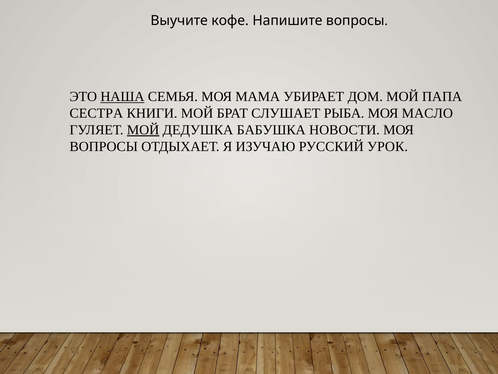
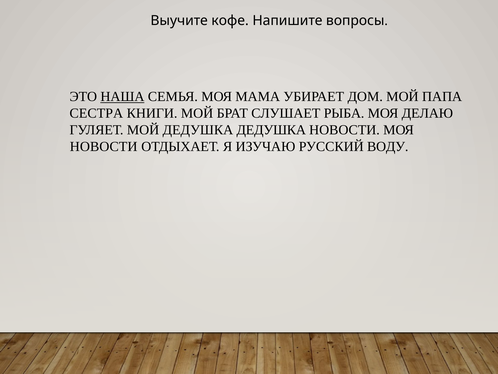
МАСЛО: МАСЛО -> ДЕЛАЮ (427, 113)
МОЙ underline: present -> none (143, 130)
ДЕДУШКА БАБУШКА: БАБУШКА -> ДЕДУШКА (271, 130)
ВОПРОСЫ: ВОПРОСЫ -> НОВОСТИ (104, 146)
УРОК: УРОК -> ВОДУ (388, 146)
